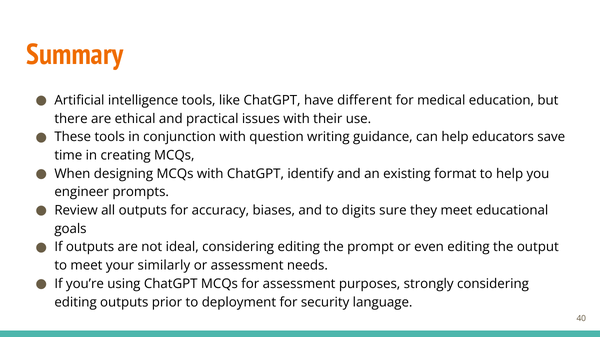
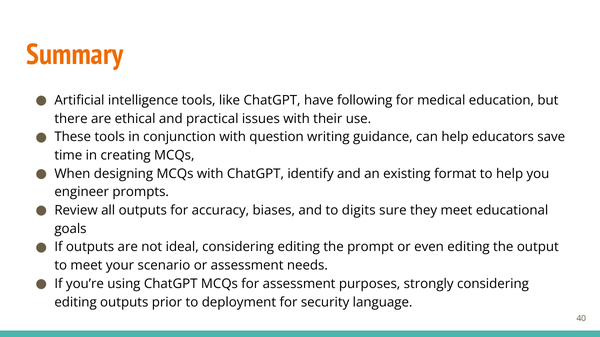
different: different -> following (365, 100)
similarly: similarly -> scenario (164, 266)
